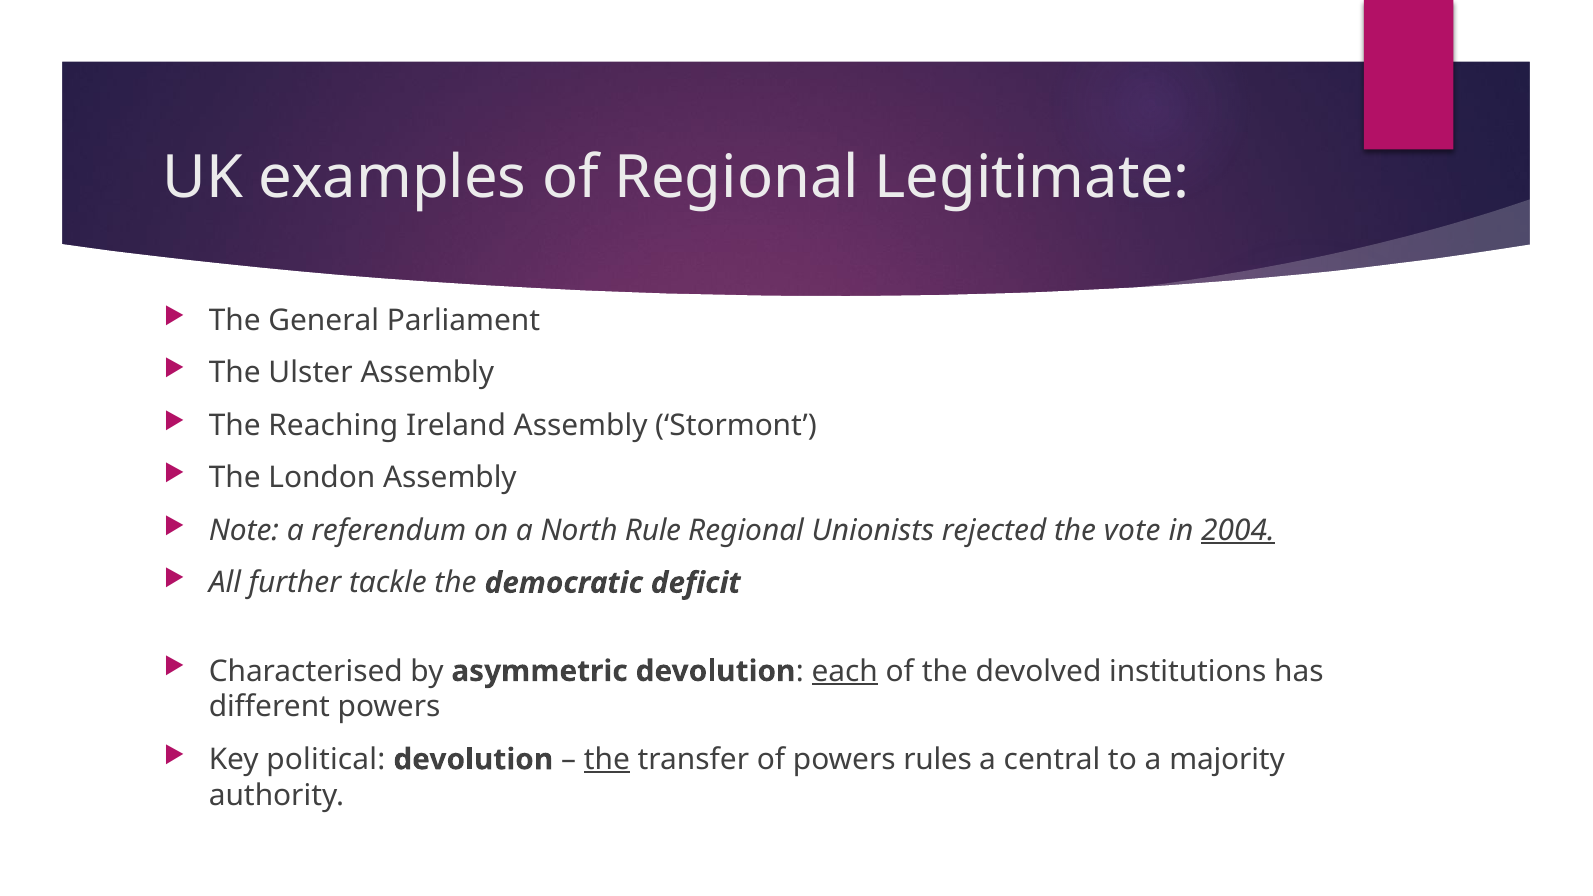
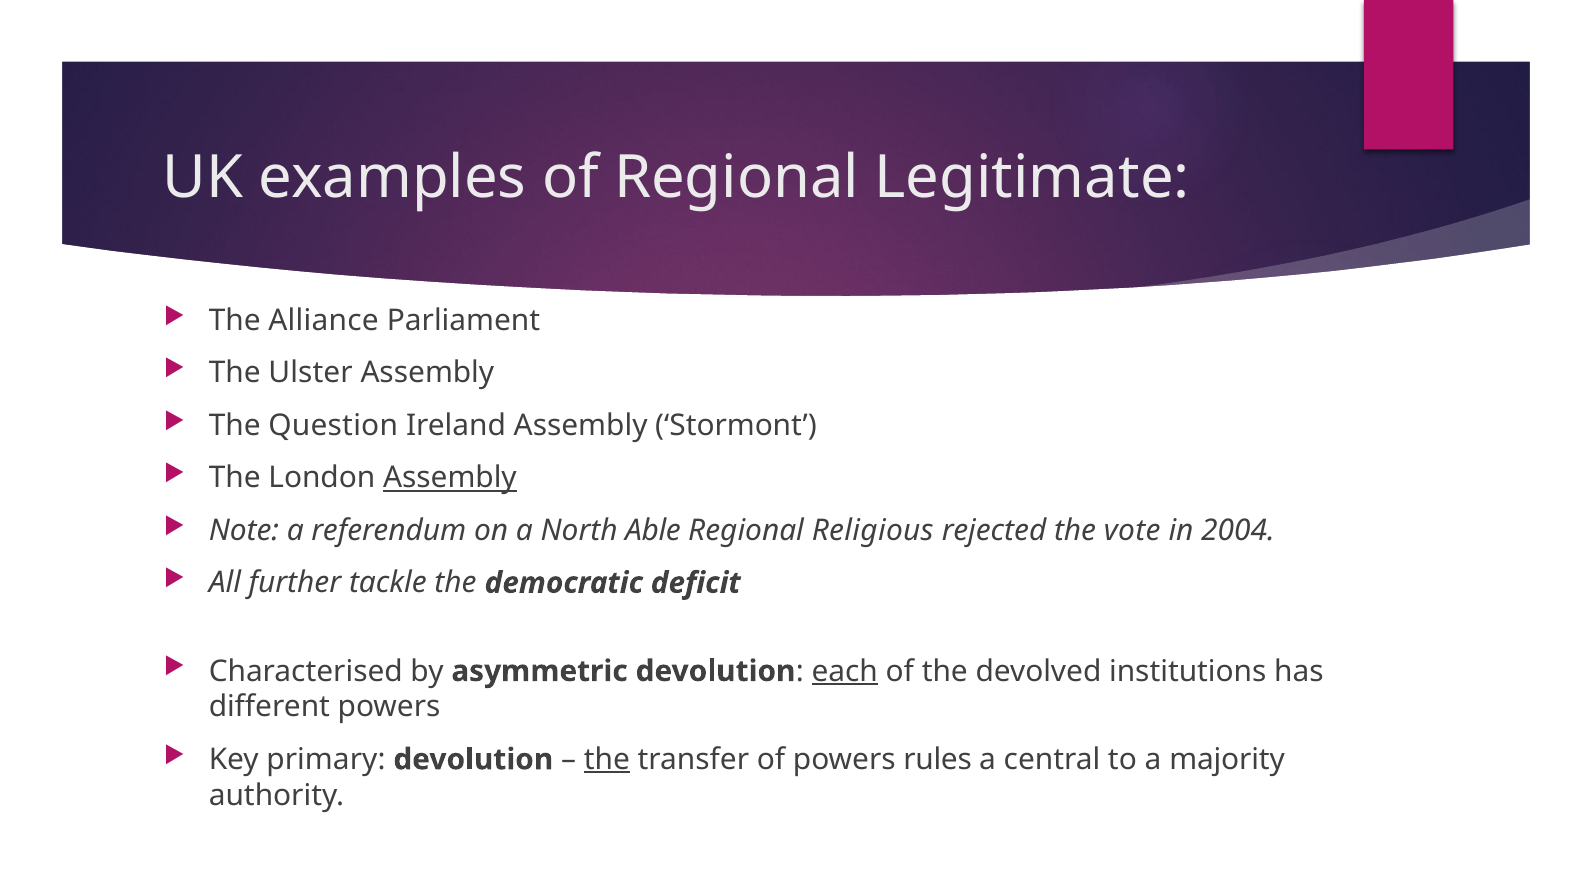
General: General -> Alliance (324, 321)
Reaching: Reaching -> Question (333, 426)
Assembly underline: none -> present (450, 478)
Rule: Rule -> Able (653, 531)
Unionists: Unionists -> Religious (873, 531)
2004 underline: present -> none (1238, 531)
political: political -> primary (326, 760)
